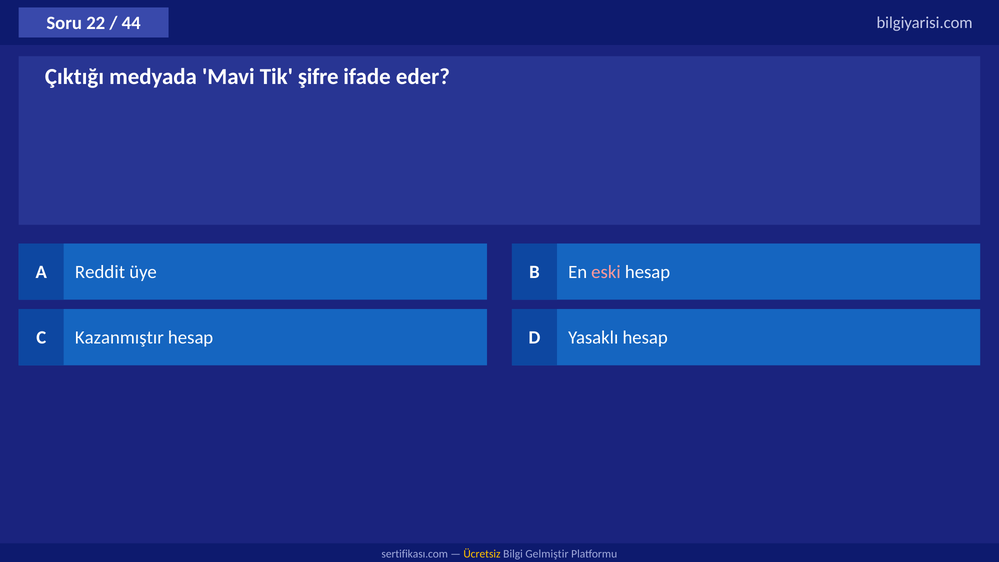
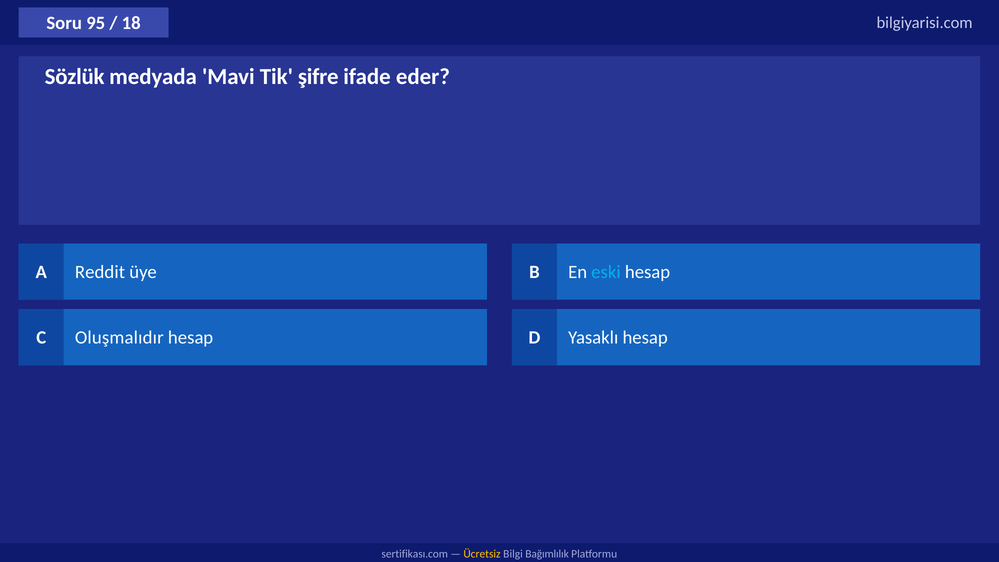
22: 22 -> 95 (96, 23)
44: 44 -> 18 (131, 23)
Çıktığı: Çıktığı -> Sözlük (75, 77)
eski colour: pink -> light blue (606, 272)
Kazanmıştır: Kazanmıştır -> Oluşmalıdır (119, 337)
Gelmiştir: Gelmiştir -> Bağımlılık (547, 554)
